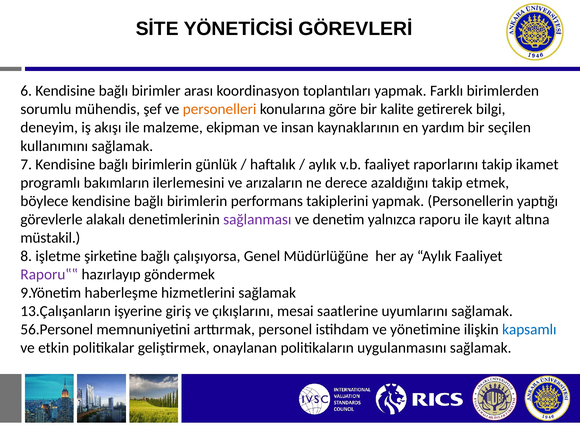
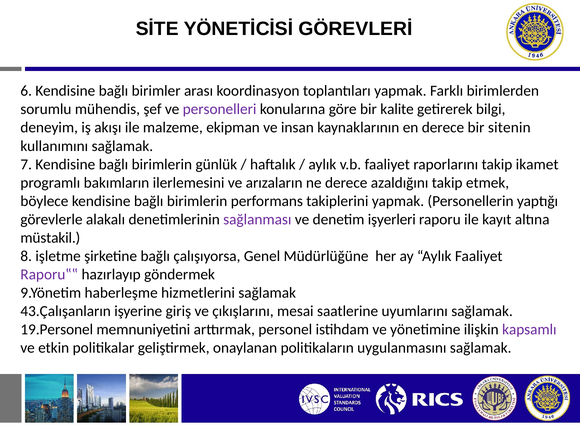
personelleri colour: orange -> purple (220, 109)
en yardım: yardım -> derece (443, 128)
seçilen: seçilen -> sitenin (509, 128)
yalnızca: yalnızca -> işyerleri (392, 219)
13.Çalışanların: 13.Çalışanların -> 43.Çalışanların (66, 311)
56.Personel: 56.Personel -> 19.Personel (57, 330)
kapsamlı colour: blue -> purple (529, 330)
